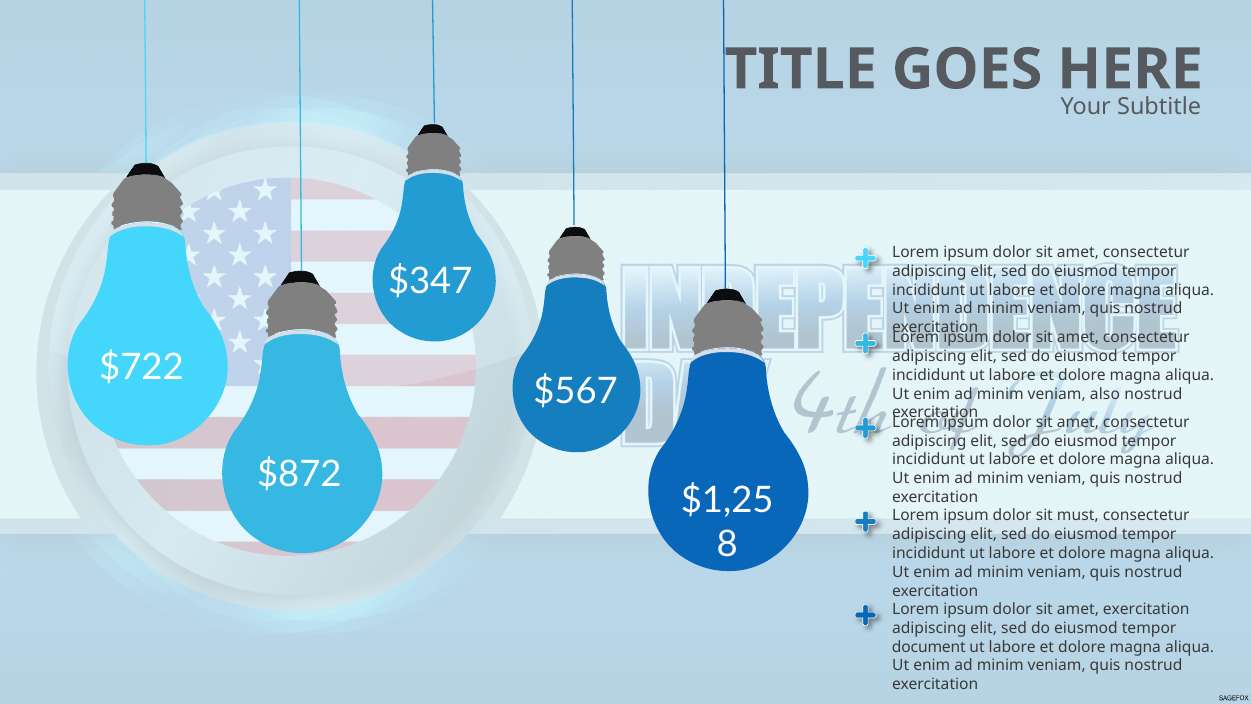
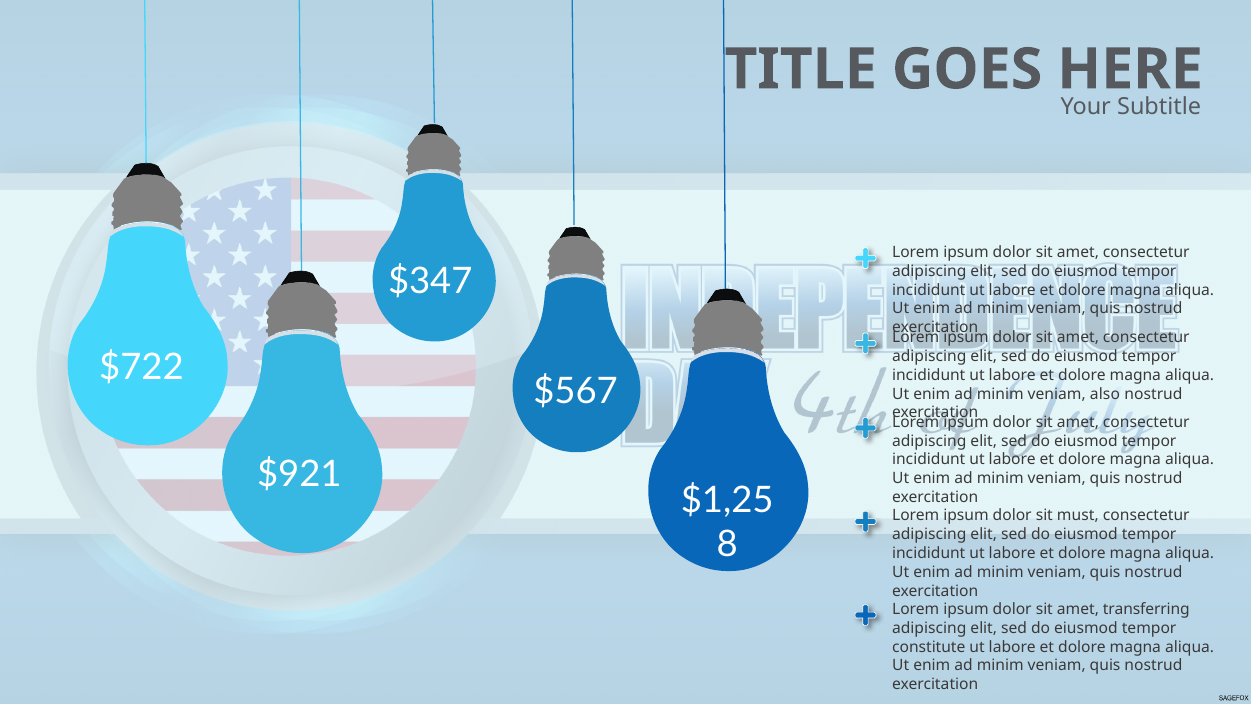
$872: $872 -> $921 (299, 474)
amet exercitation: exercitation -> transferring (1146, 609)
document: document -> constitute (929, 647)
